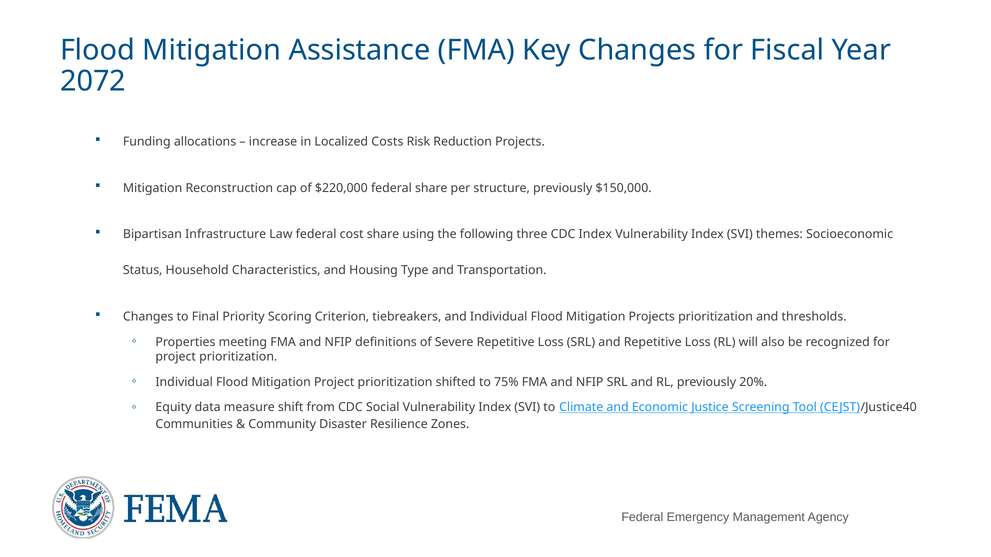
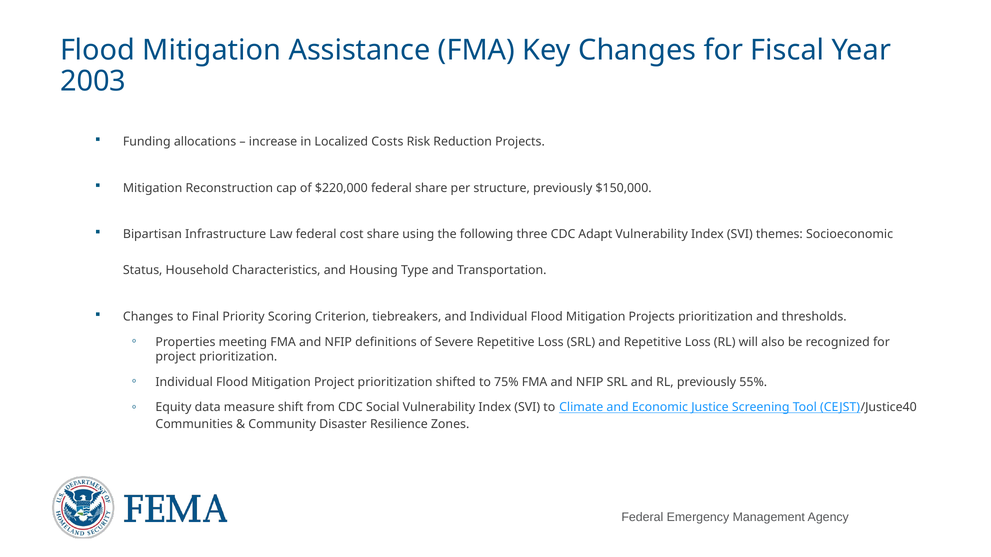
2072: 2072 -> 2003 (93, 81)
CDC Index: Index -> Adapt (595, 235)
20%: 20% -> 55% (753, 382)
